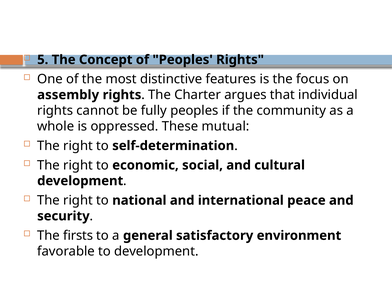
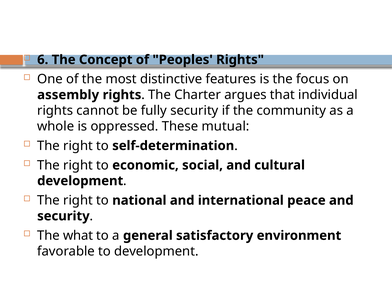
5: 5 -> 6 (43, 60)
fully peoples: peoples -> security (194, 111)
firsts: firsts -> what (78, 236)
